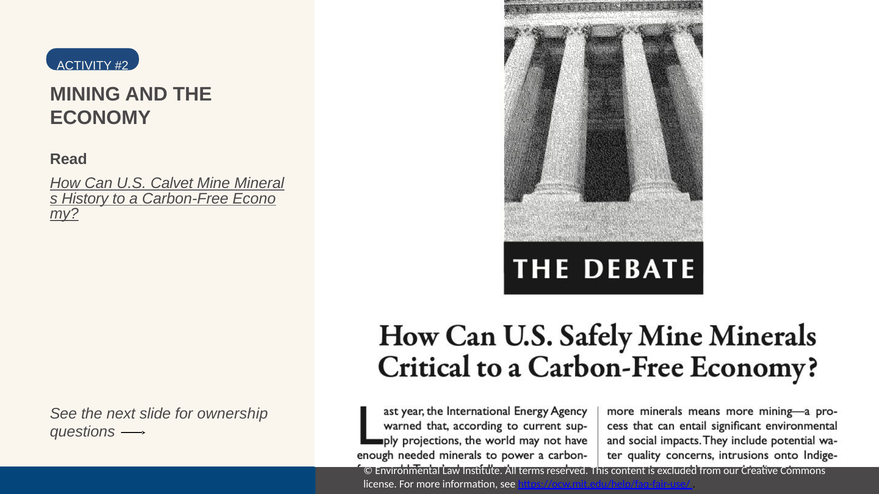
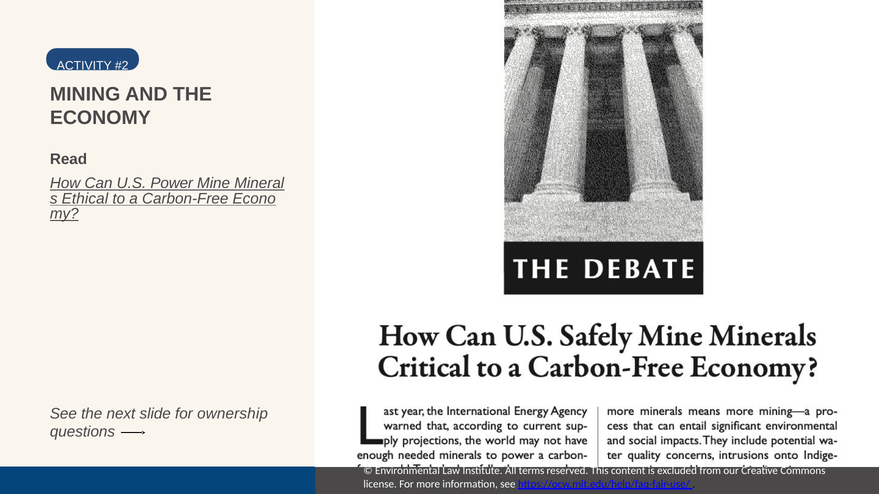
Calvet: Calvet -> Power (172, 183)
History: History -> Ethical (85, 199)
